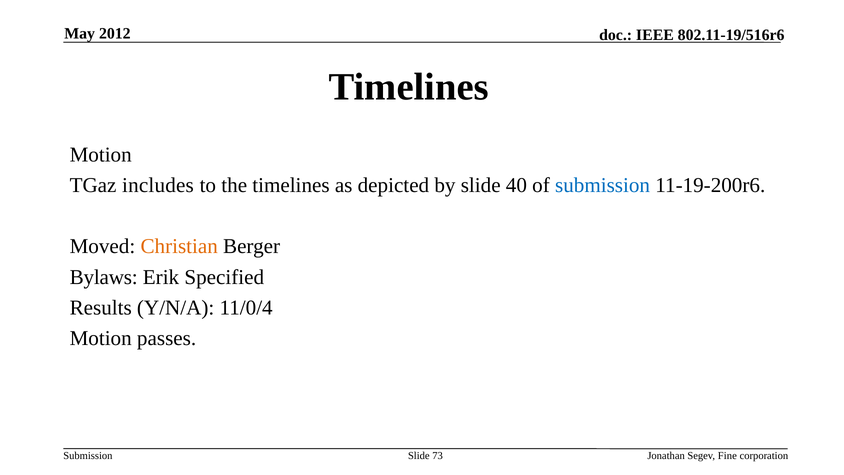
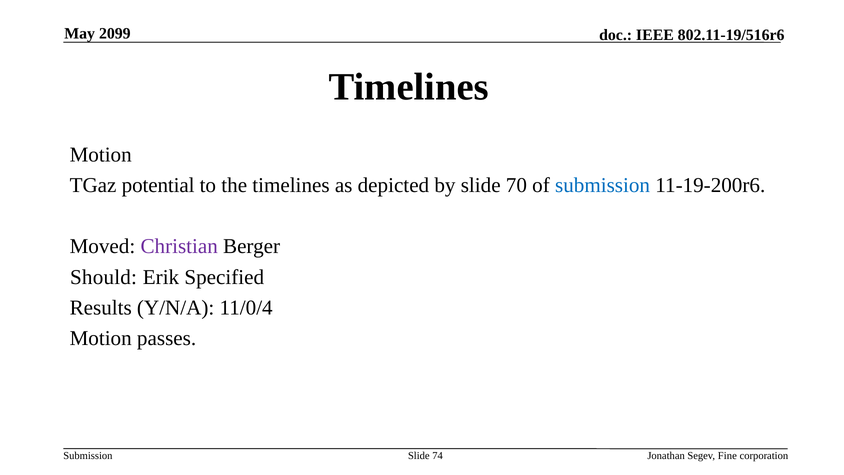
2012: 2012 -> 2099 (115, 34)
includes: includes -> potential (158, 185)
40: 40 -> 70 (516, 185)
Christian colour: orange -> purple (179, 246)
Bylaws: Bylaws -> Should (104, 277)
73: 73 -> 74 (438, 455)
